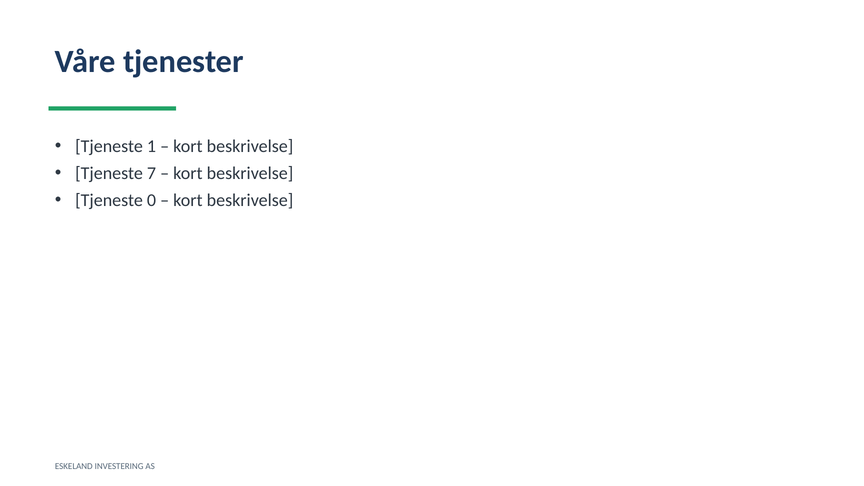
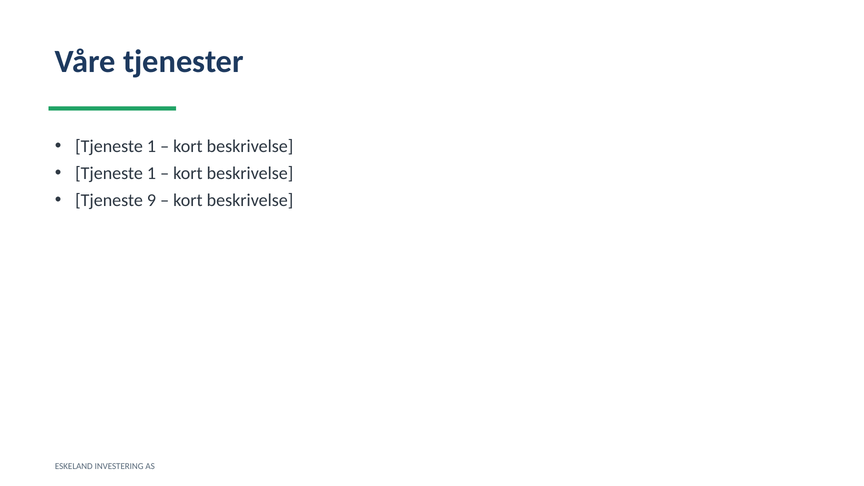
7: 7 -> 1 (151, 173)
0: 0 -> 9 (151, 200)
